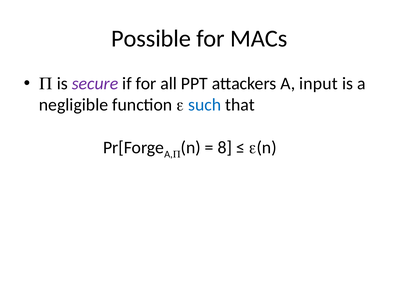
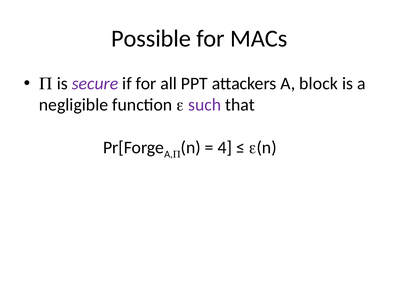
input: input -> block (319, 84)
such colour: blue -> purple (205, 105)
8: 8 -> 4 (225, 148)
